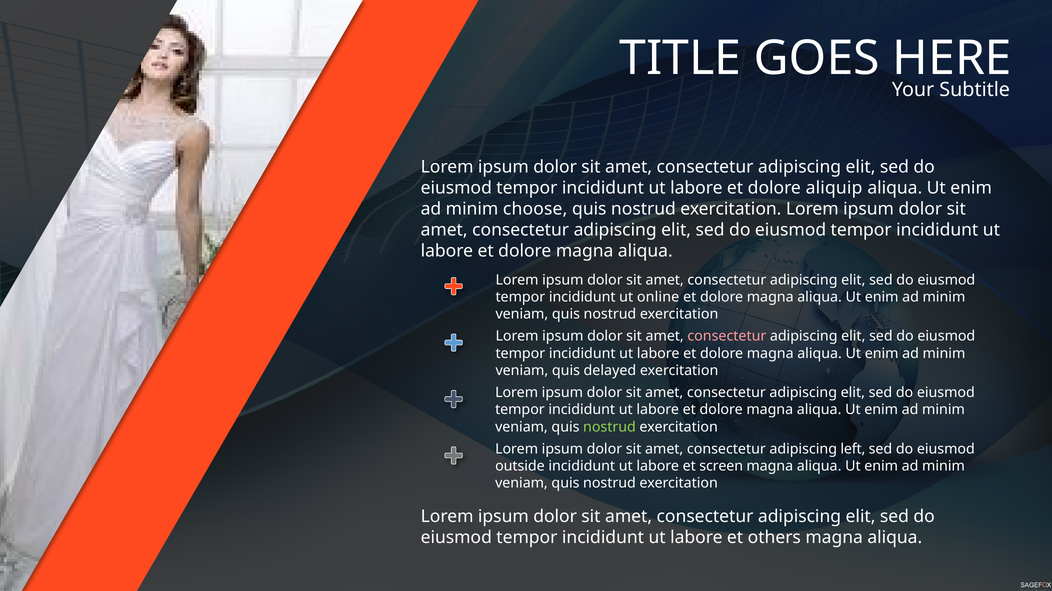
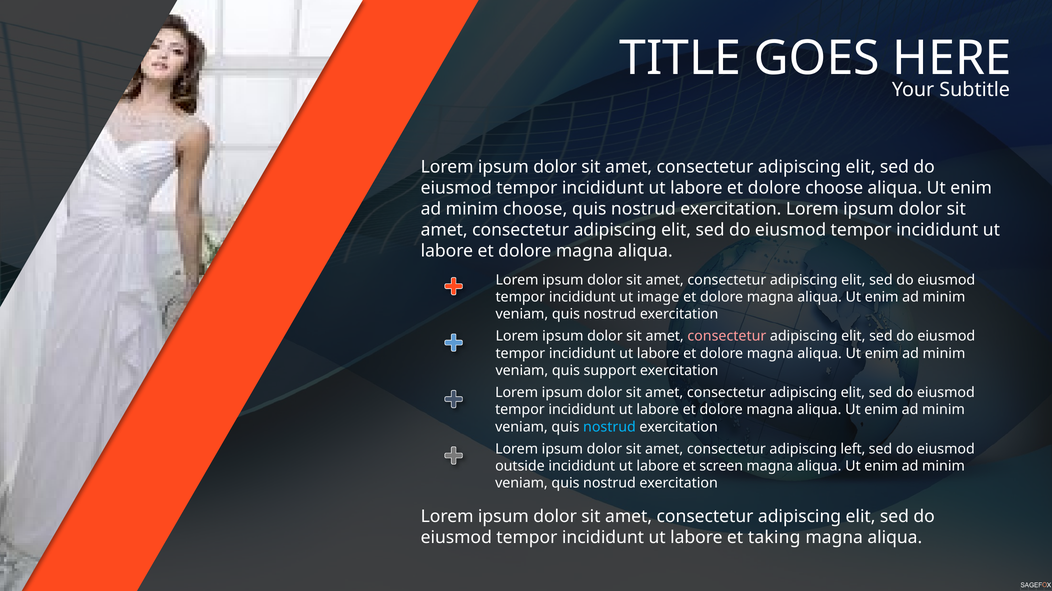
dolore aliquip: aliquip -> choose (834, 188)
online: online -> image (658, 297)
delayed: delayed -> support (610, 371)
nostrud colour: light green -> light blue (609, 427)
others: others -> taking (774, 538)
